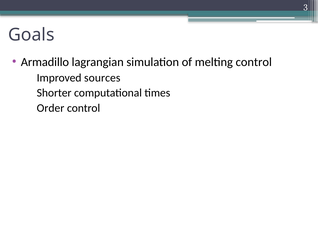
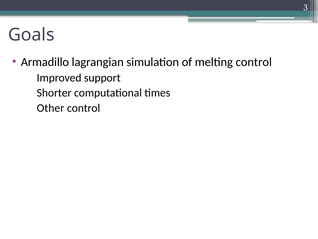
sources: sources -> support (102, 78)
Order: Order -> Other (51, 108)
